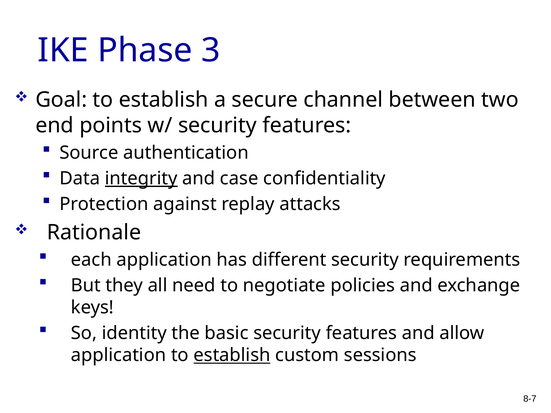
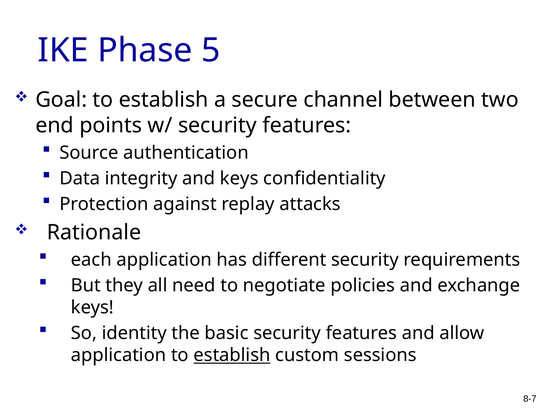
3: 3 -> 5 (211, 51)
integrity underline: present -> none (141, 179)
and case: case -> keys (239, 179)
